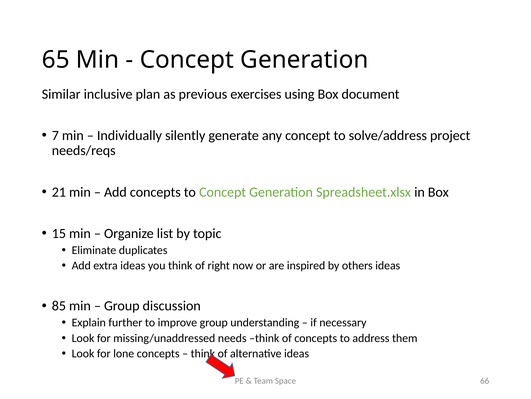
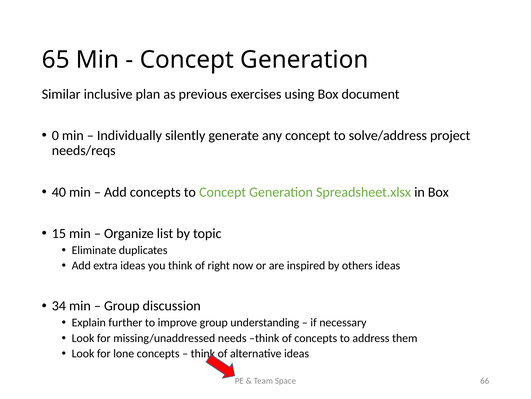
7: 7 -> 0 (55, 135)
21: 21 -> 40 (59, 192)
85: 85 -> 34 (59, 305)
